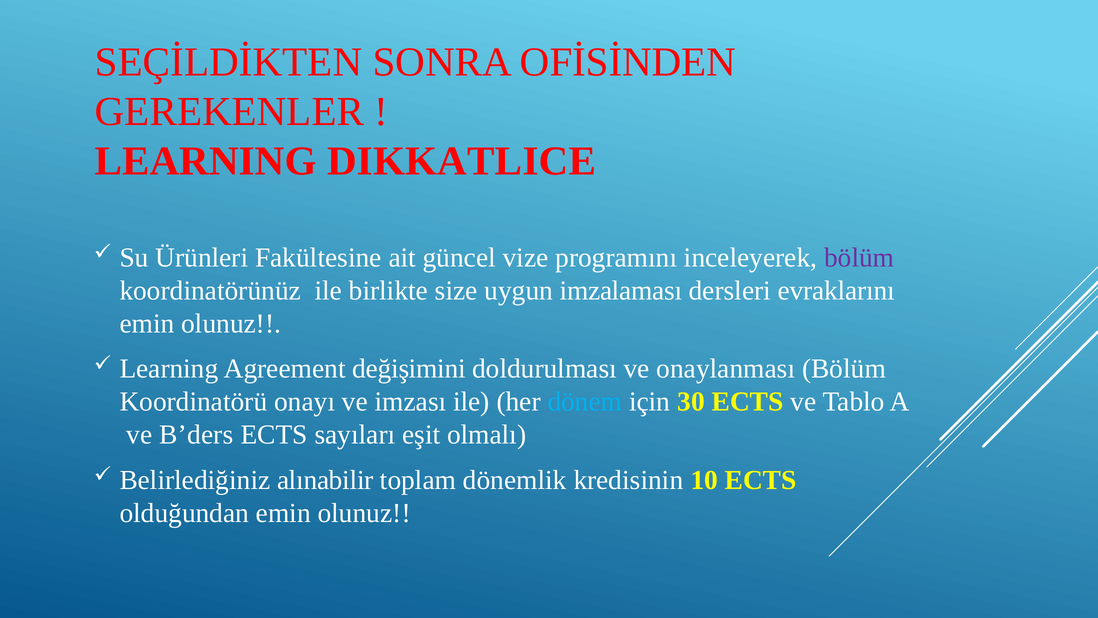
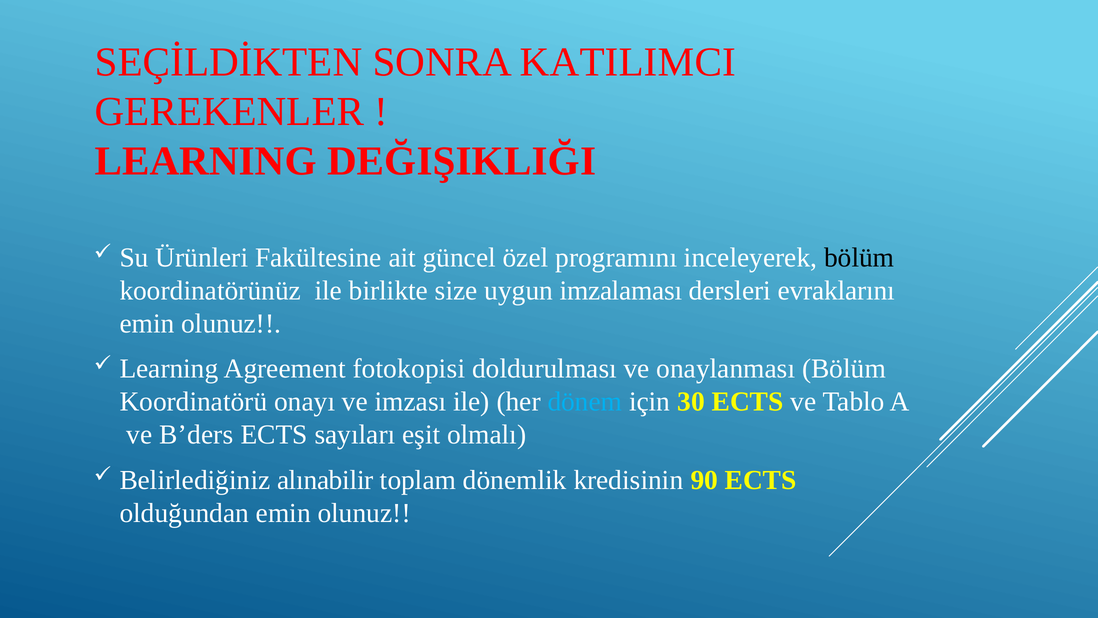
OFİSİNDEN: OFİSİNDEN -> KATILIMCI (628, 62)
DIKKATLICE: DIKKATLICE -> DEĞIŞIKLIĞI (462, 161)
vize: vize -> özel (526, 257)
bölüm colour: purple -> black (859, 257)
değişimini: değişimini -> fotokopisi (409, 369)
10: 10 -> 90 (704, 480)
